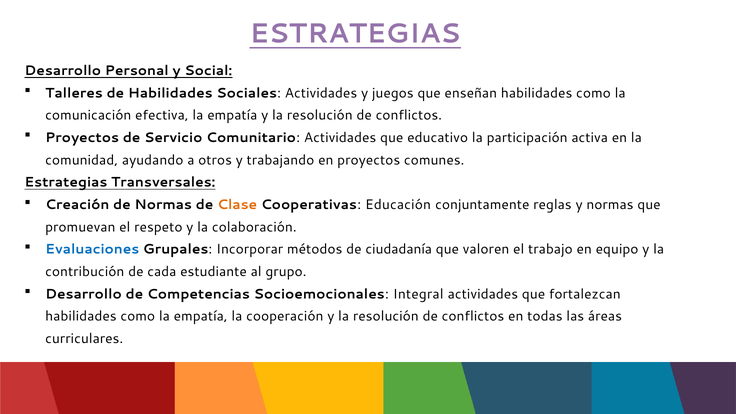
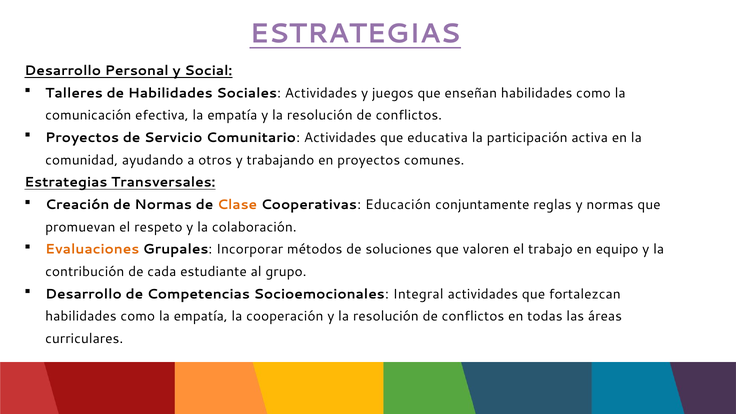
educativo: educativo -> educativa (438, 138)
Evaluaciones colour: blue -> orange (92, 249)
ciudadanía: ciudadanía -> soluciones (399, 249)
